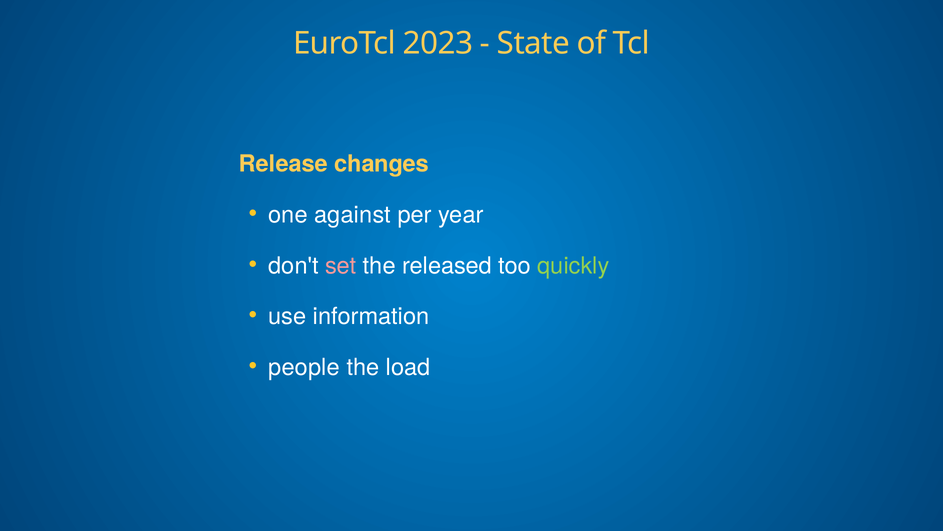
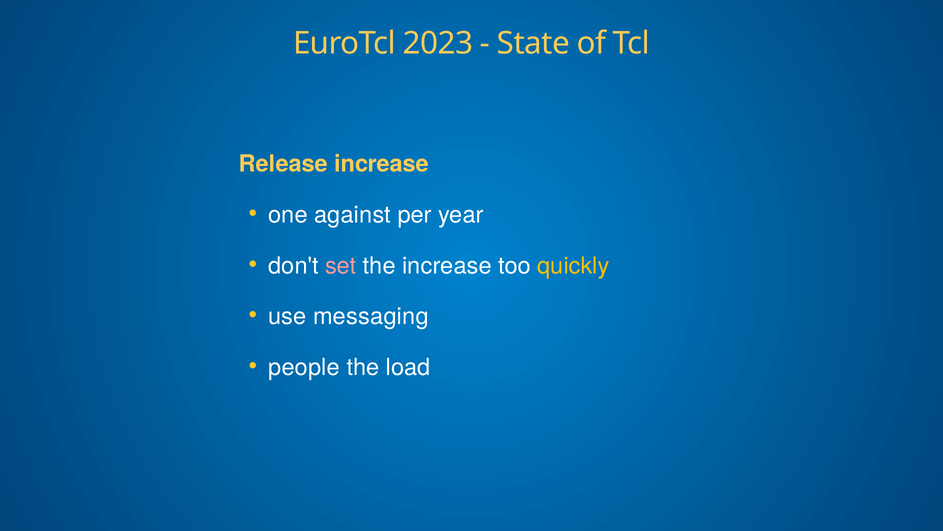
Release changes: changes -> increase (382, 164)
the released: released -> increase (447, 266)
quickly colour: light green -> yellow (573, 266)
information: information -> messaging (371, 316)
